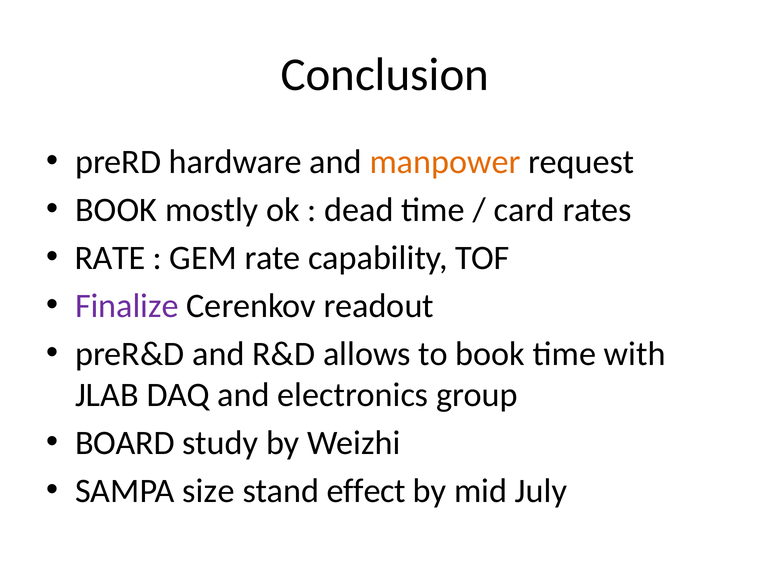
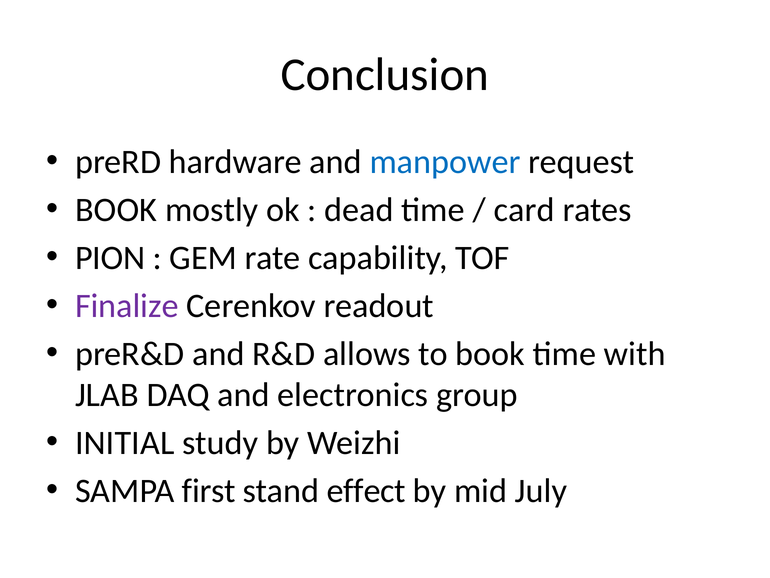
manpower colour: orange -> blue (445, 162)
RATE: RATE -> PION (110, 257)
BOARD: BOARD -> INITIAL (125, 442)
size: size -> first (209, 490)
